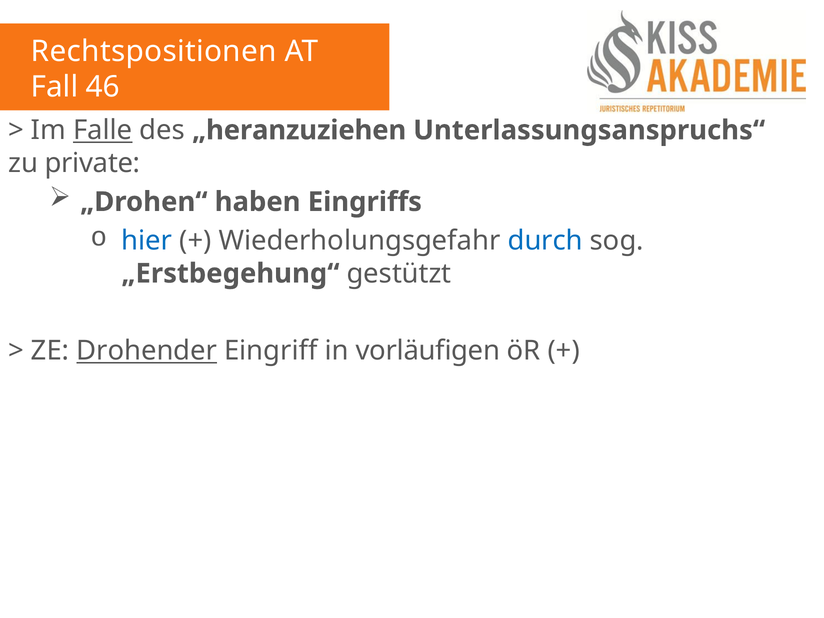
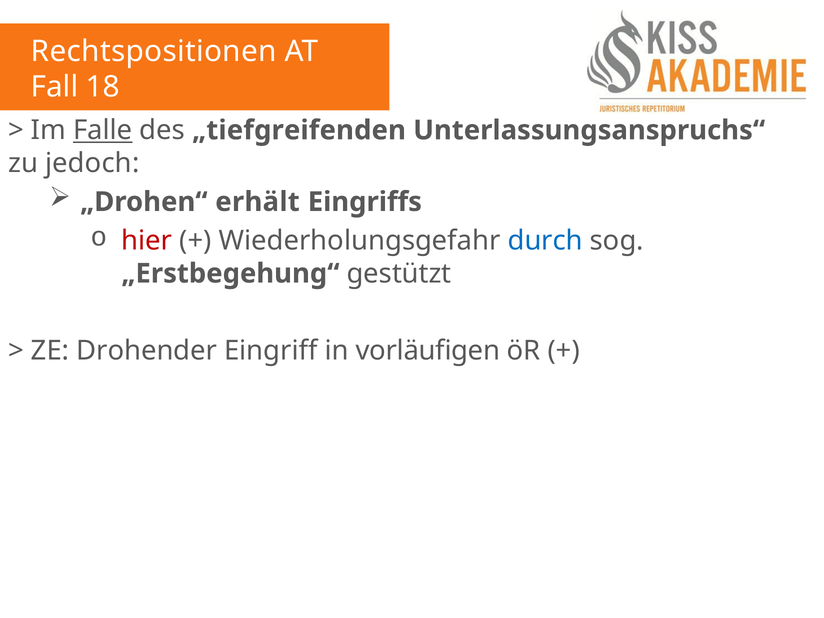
46: 46 -> 18 (103, 87)
„heranzuziehen: „heranzuziehen -> „tiefgreifenden (299, 130)
private: private -> jedoch (92, 163)
haben: haben -> erhält (257, 202)
hier colour: blue -> red (147, 241)
Drohender underline: present -> none (147, 351)
